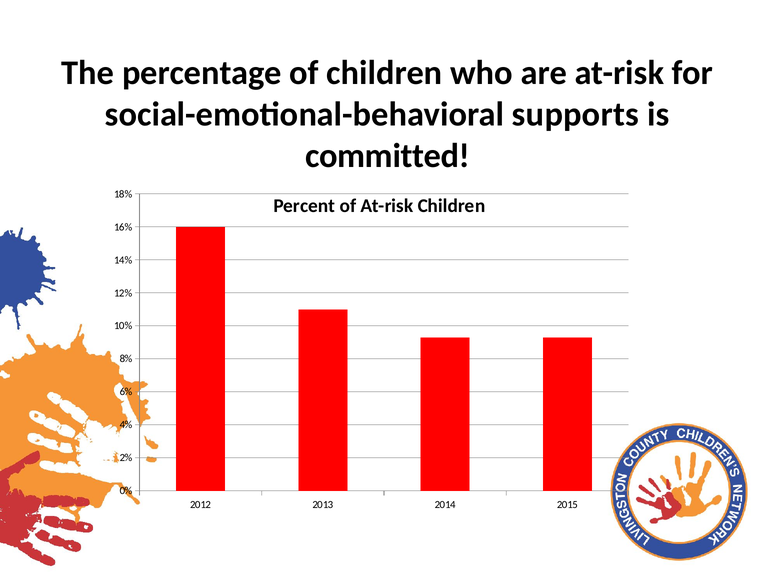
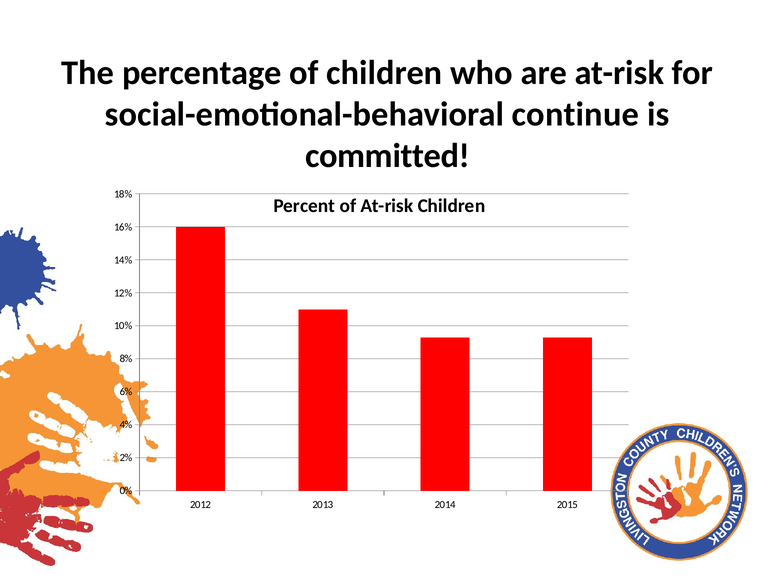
supports: supports -> continue (575, 114)
